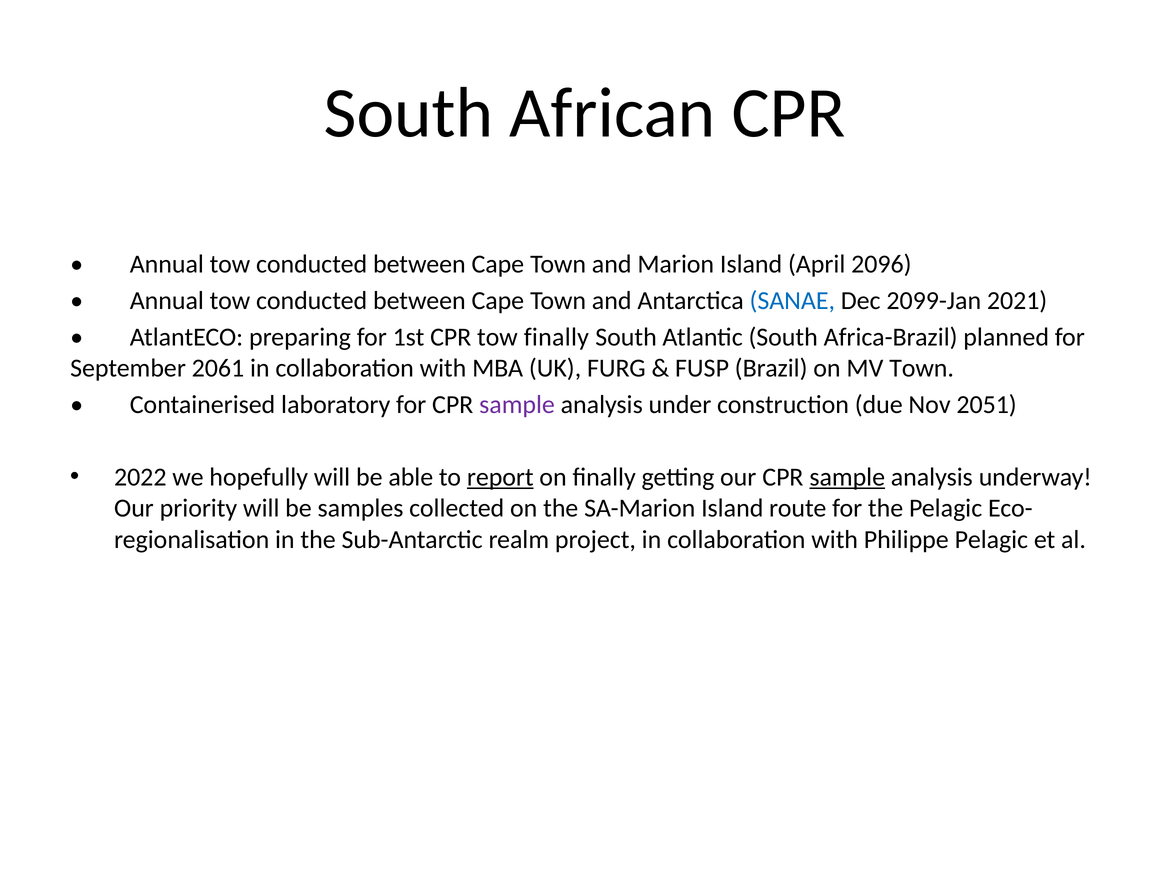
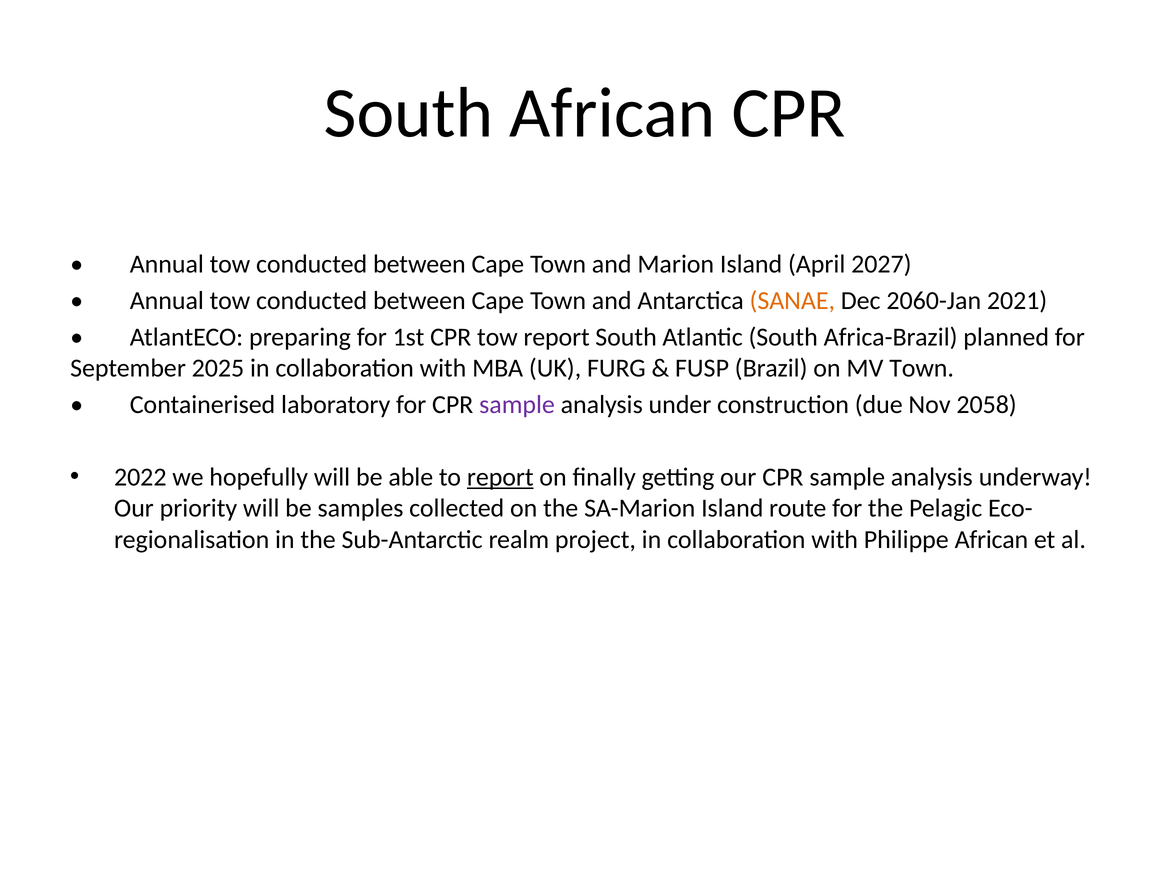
2096: 2096 -> 2027 (881, 264)
SANAE colour: blue -> orange (792, 301)
2099-Jan: 2099-Jan -> 2060-Jan (934, 301)
tow finally: finally -> report (557, 337)
2061: 2061 -> 2025 (218, 368)
2051: 2051 -> 2058 (987, 405)
sample underline: present -> none (847, 478)
Philippe Pelagic: Pelagic -> African (991, 540)
